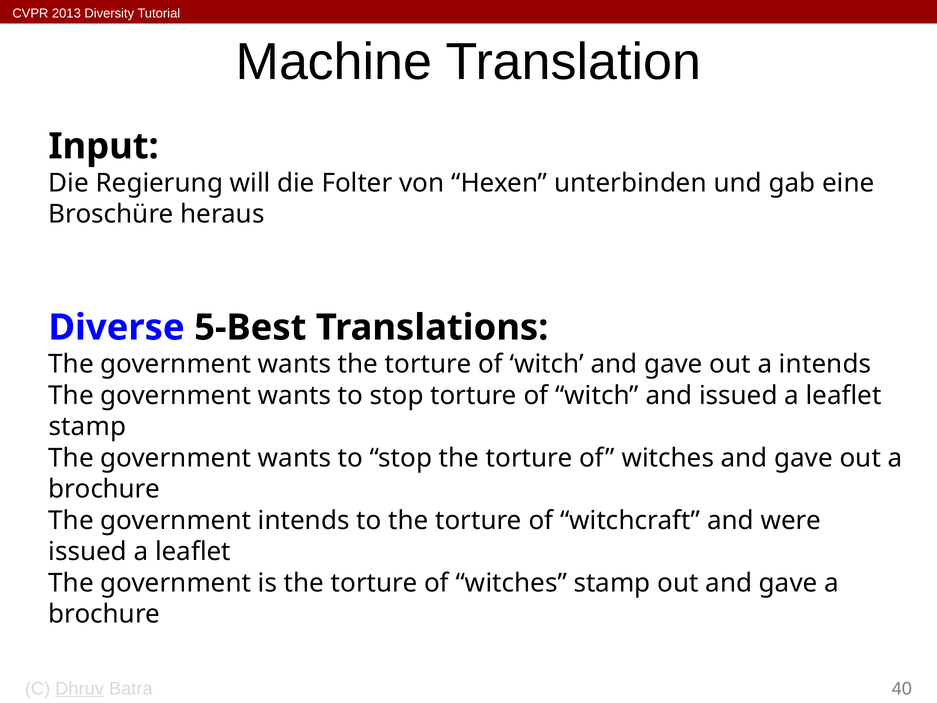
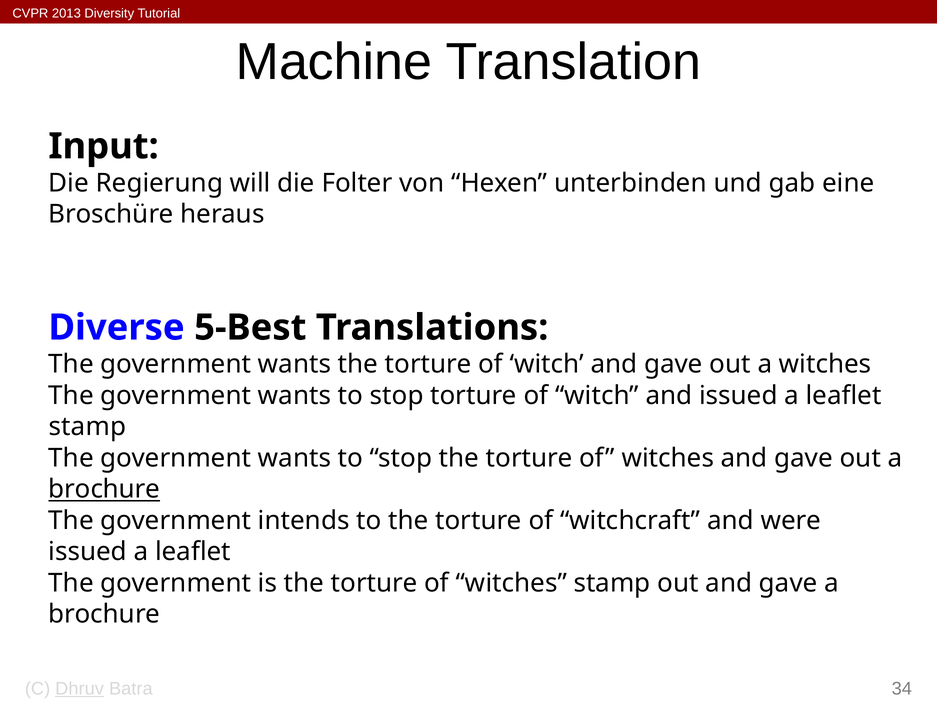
a intends: intends -> witches (825, 364)
brochure underline: none -> present (104, 489)
40: 40 -> 34 (902, 688)
